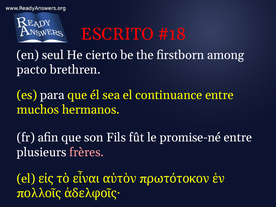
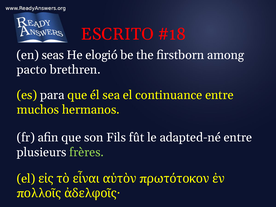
seul: seul -> seas (53, 55)
cierto: cierto -> elogió (102, 55)
promise-né: promise-né -> adapted-né (190, 138)
frères colour: pink -> light green (87, 152)
